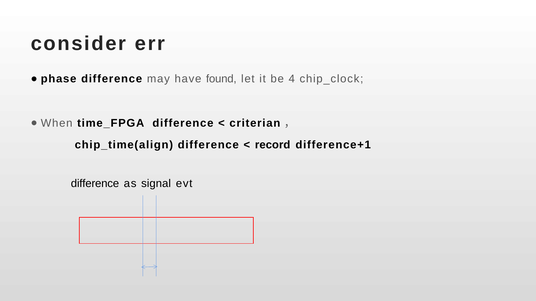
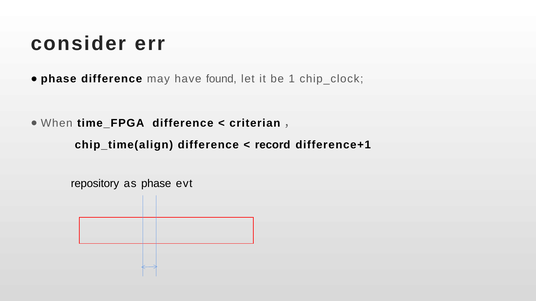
4: 4 -> 1 (292, 79)
difference: difference -> repository (95, 184)
as signal: signal -> phase (156, 184)
